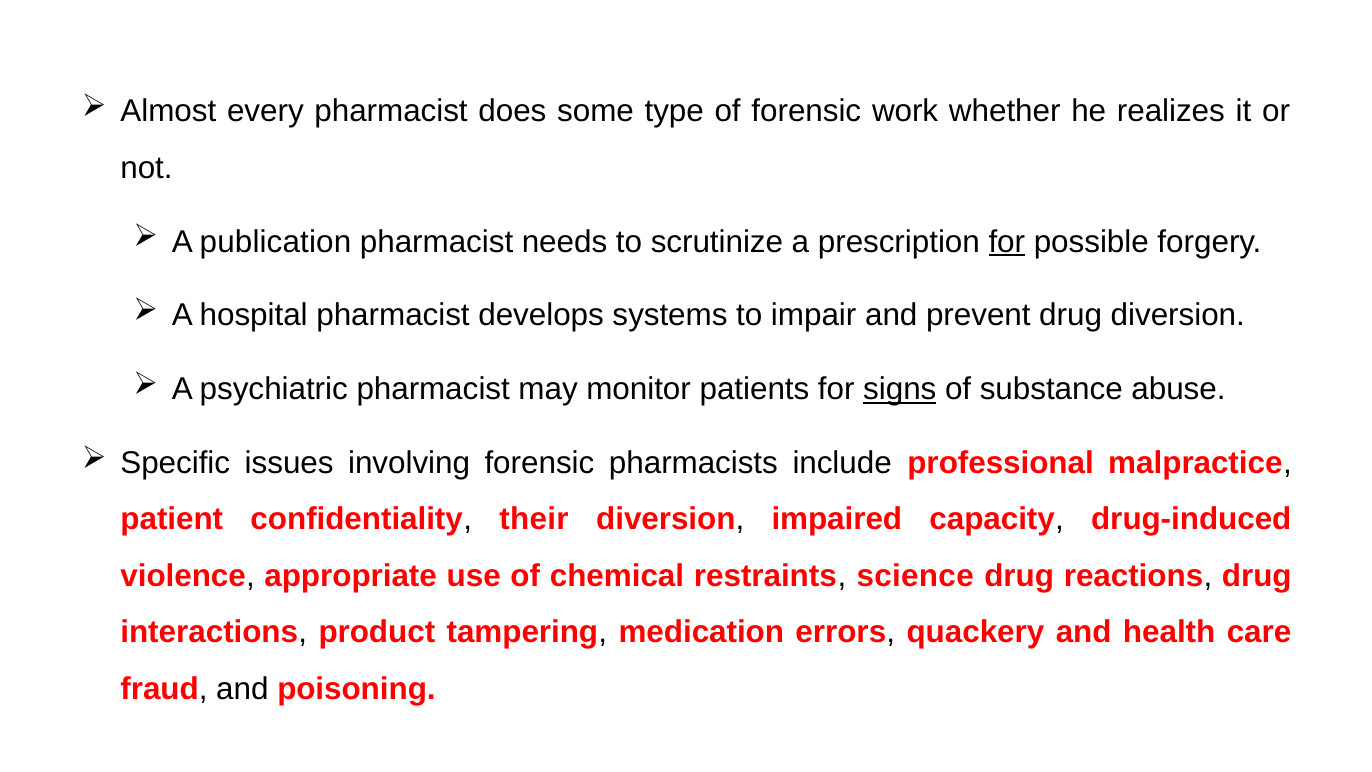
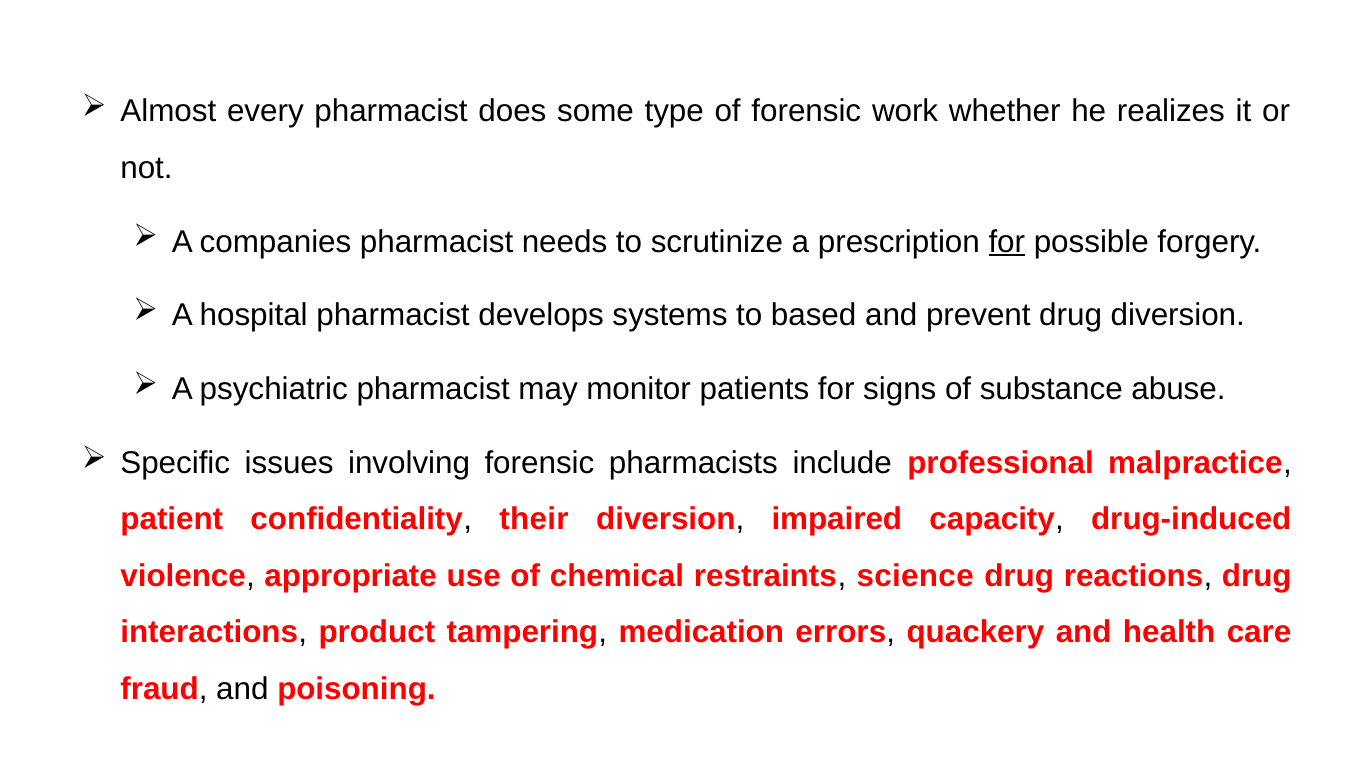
publication: publication -> companies (276, 242)
impair: impair -> based (814, 315)
signs underline: present -> none (900, 389)
